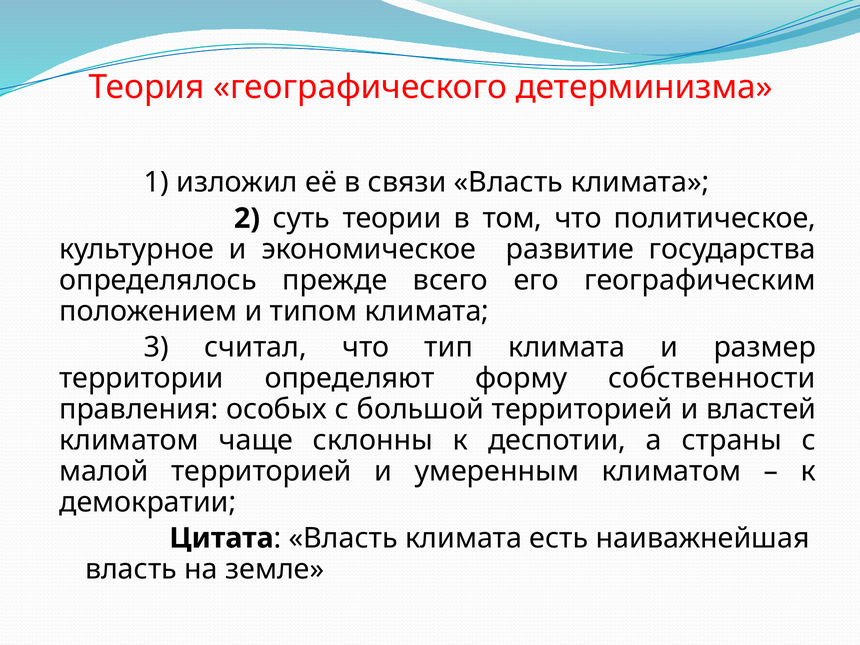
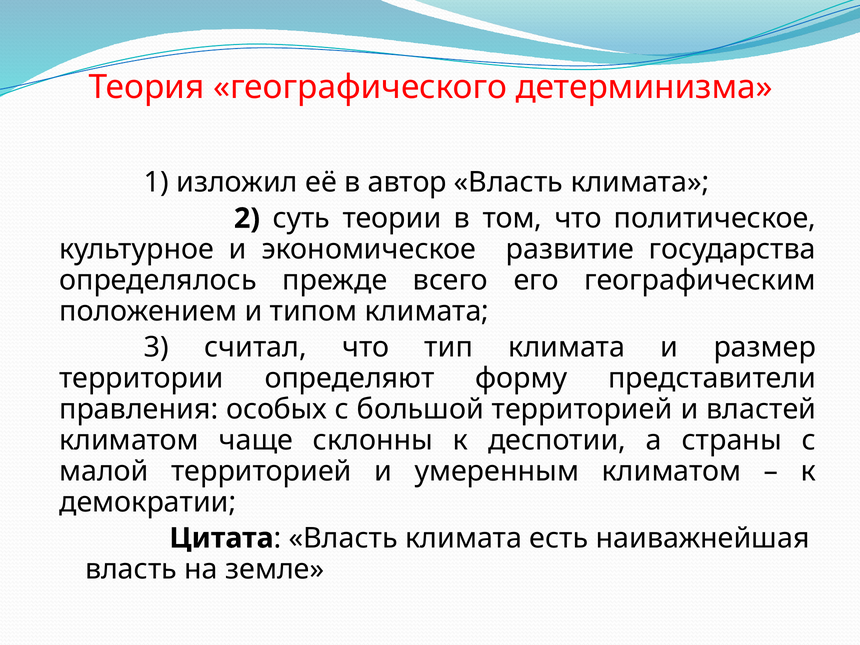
связи: связи -> автор (407, 182)
собственности: собственности -> представители (712, 378)
